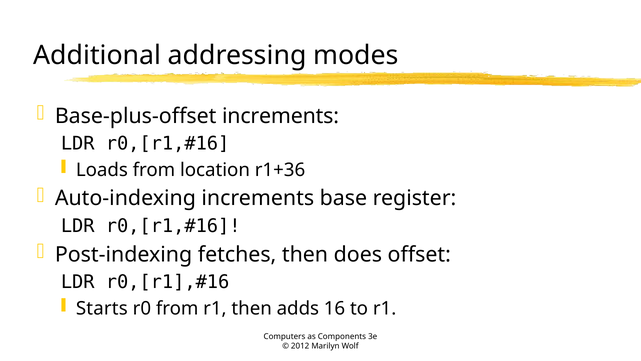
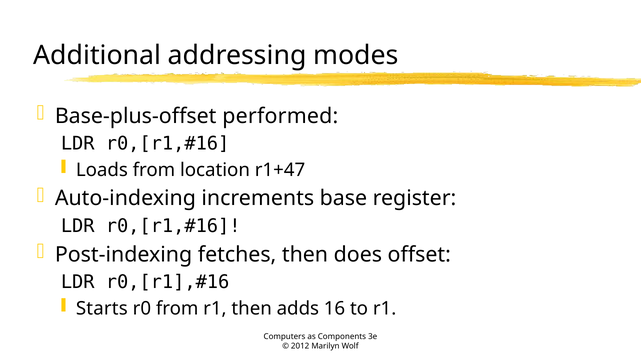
Base-plus-offset increments: increments -> performed (280, 116)
r1+36: r1+36 -> r1+47 (280, 170)
